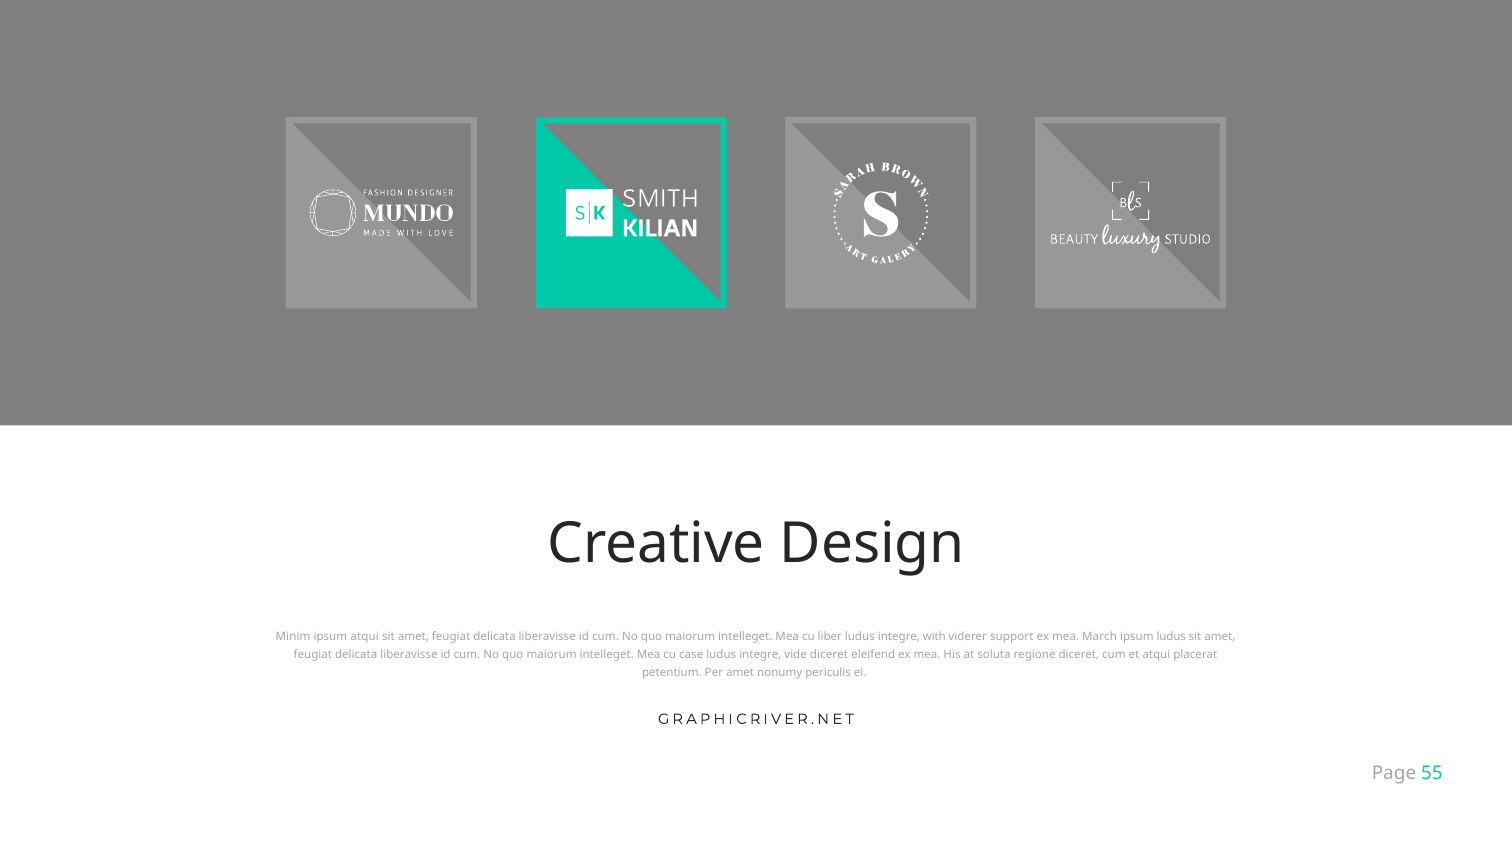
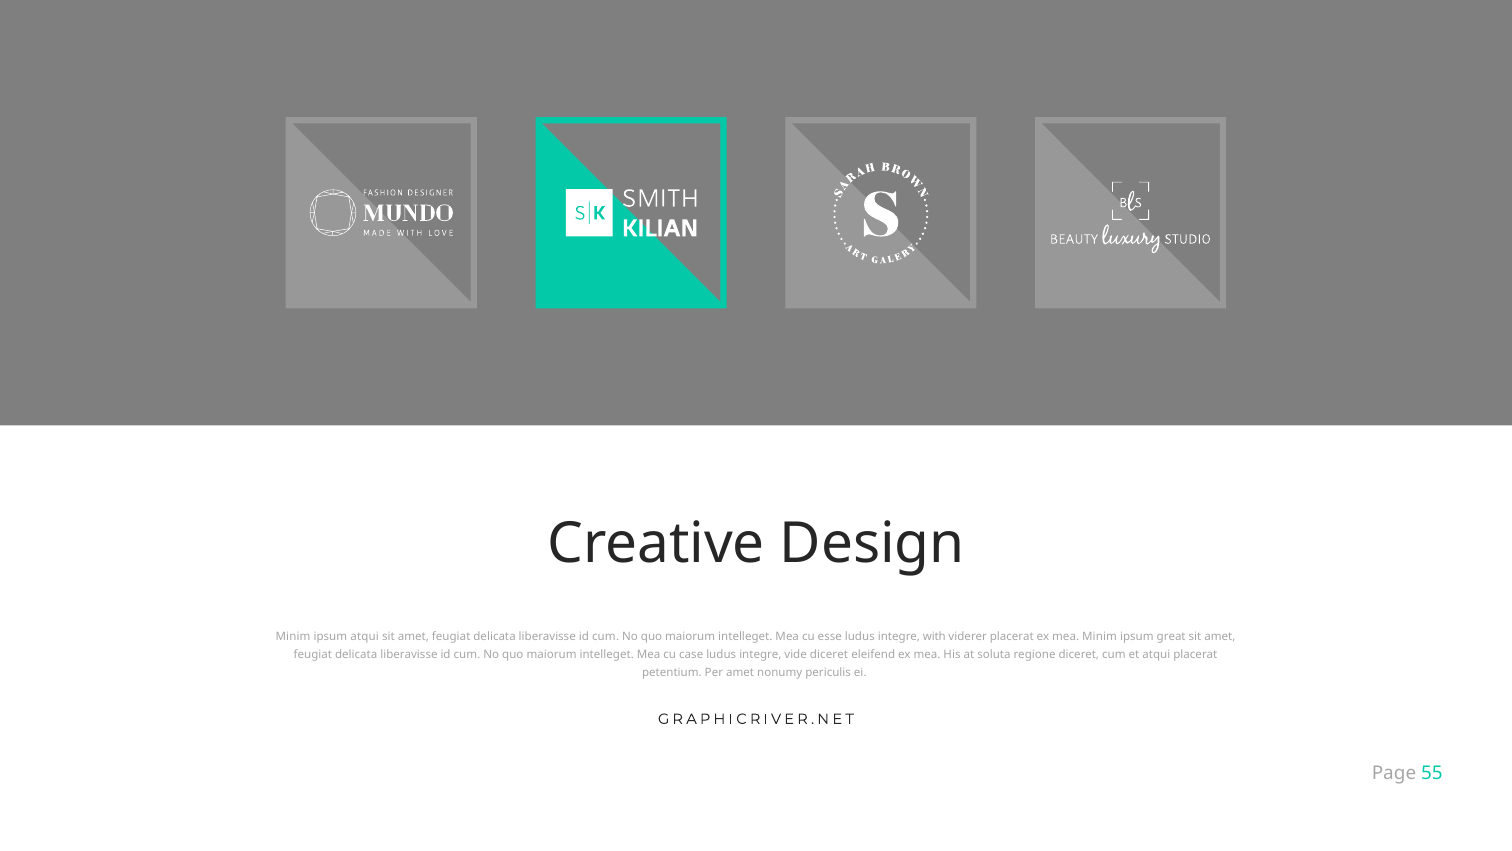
liber: liber -> esse (830, 636)
viderer support: support -> placerat (1012, 636)
mea March: March -> Minim (1100, 636)
ipsum ludus: ludus -> great (1171, 636)
